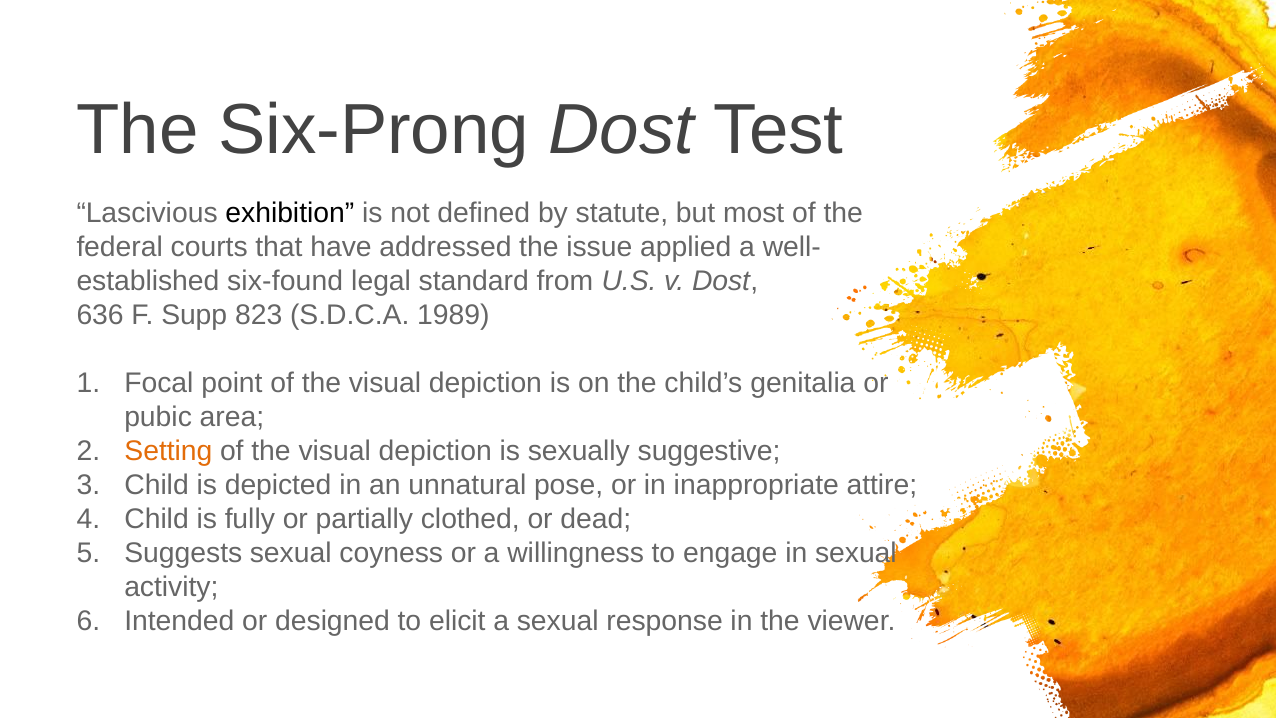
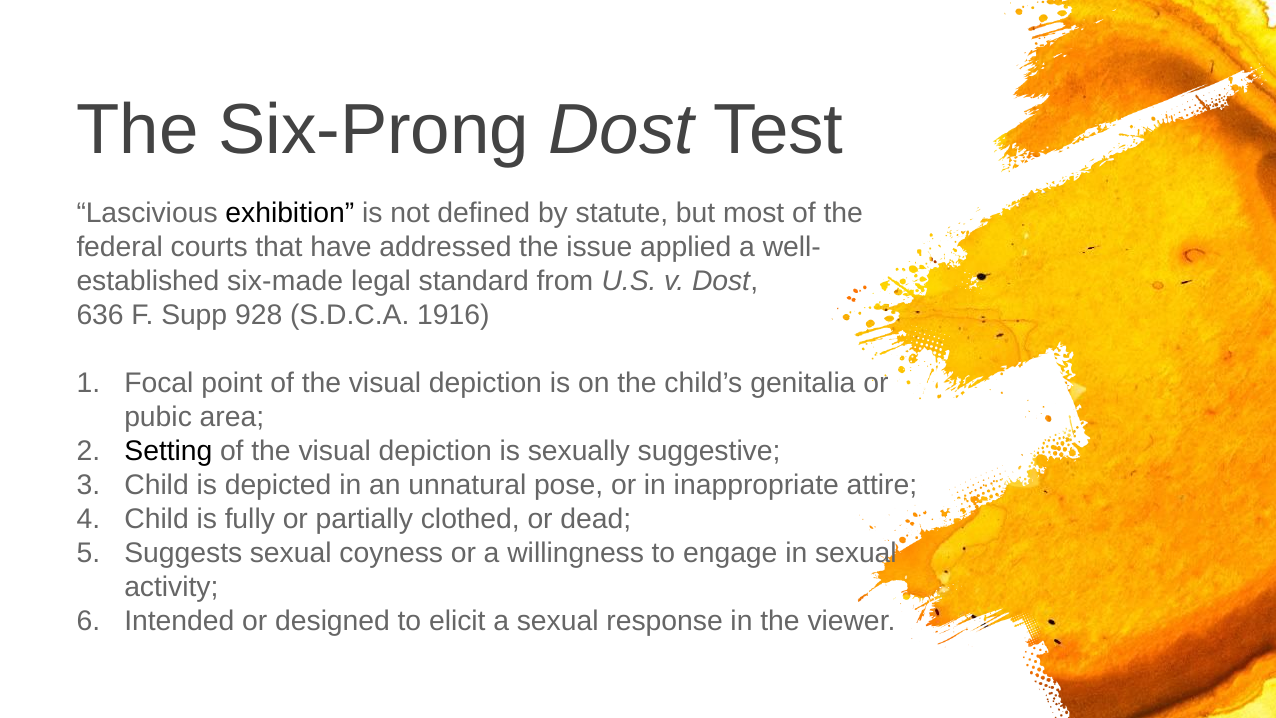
six-found: six-found -> six-made (285, 281)
823: 823 -> 928 (259, 315)
1989: 1989 -> 1916 (453, 315)
Setting colour: orange -> black (168, 451)
